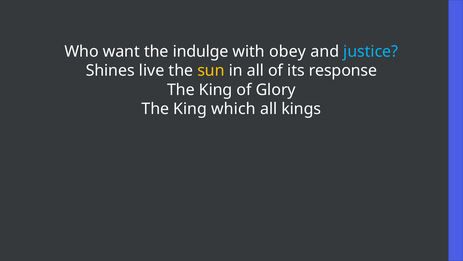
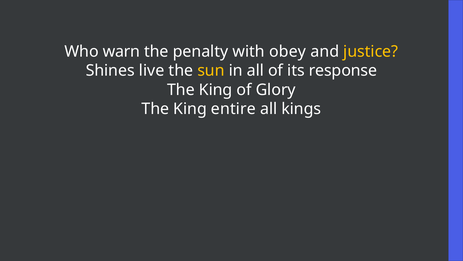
want: want -> warn (121, 51)
indulge: indulge -> penalty (201, 51)
justice colour: light blue -> yellow (371, 51)
which: which -> entire (233, 109)
